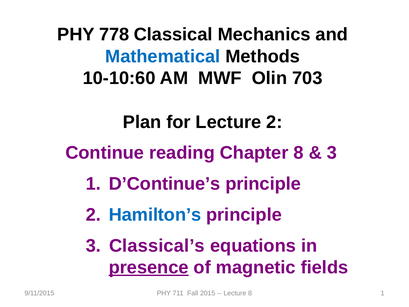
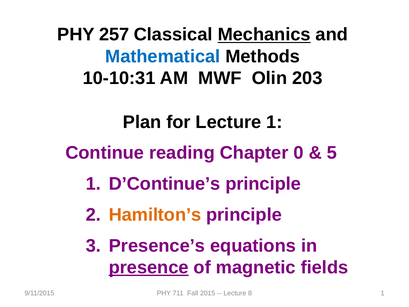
778: 778 -> 257 (114, 35)
Mechanics underline: none -> present (264, 35)
10-10:60: 10-10:60 -> 10-10:31 (119, 78)
703: 703 -> 203 (307, 78)
Lecture 2: 2 -> 1 (274, 122)
Chapter 8: 8 -> 0 (299, 153)
3: 3 -> 5 (332, 153)
Hamilton’s colour: blue -> orange (155, 215)
Classical’s: Classical’s -> Presence’s (157, 246)
